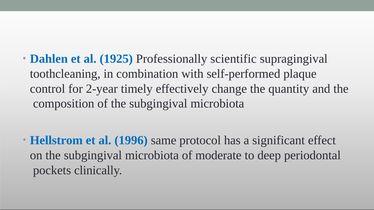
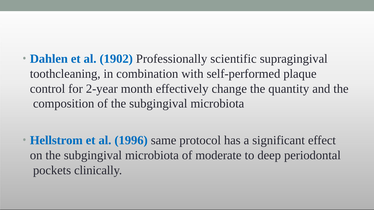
1925: 1925 -> 1902 (116, 59)
timely: timely -> month (137, 89)
